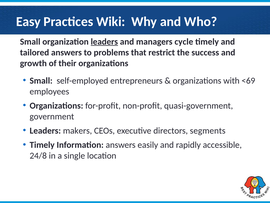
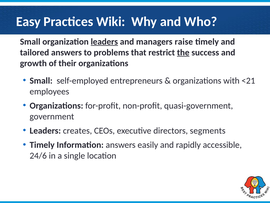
cycle: cycle -> raise (184, 42)
the underline: none -> present (183, 52)
<69: <69 -> <21 (248, 80)
makers: makers -> creates (77, 130)
24/8: 24/8 -> 24/6 (38, 155)
